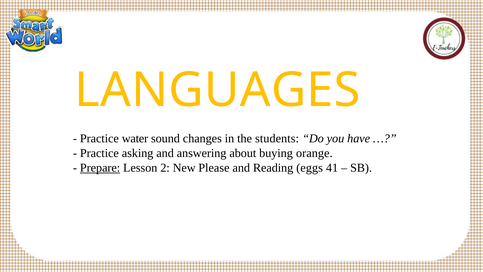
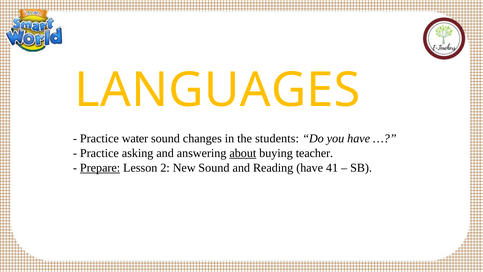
about underline: none -> present (243, 153)
orange: orange -> teacher (314, 153)
New Please: Please -> Sound (214, 167)
Reading eggs: eggs -> have (310, 167)
